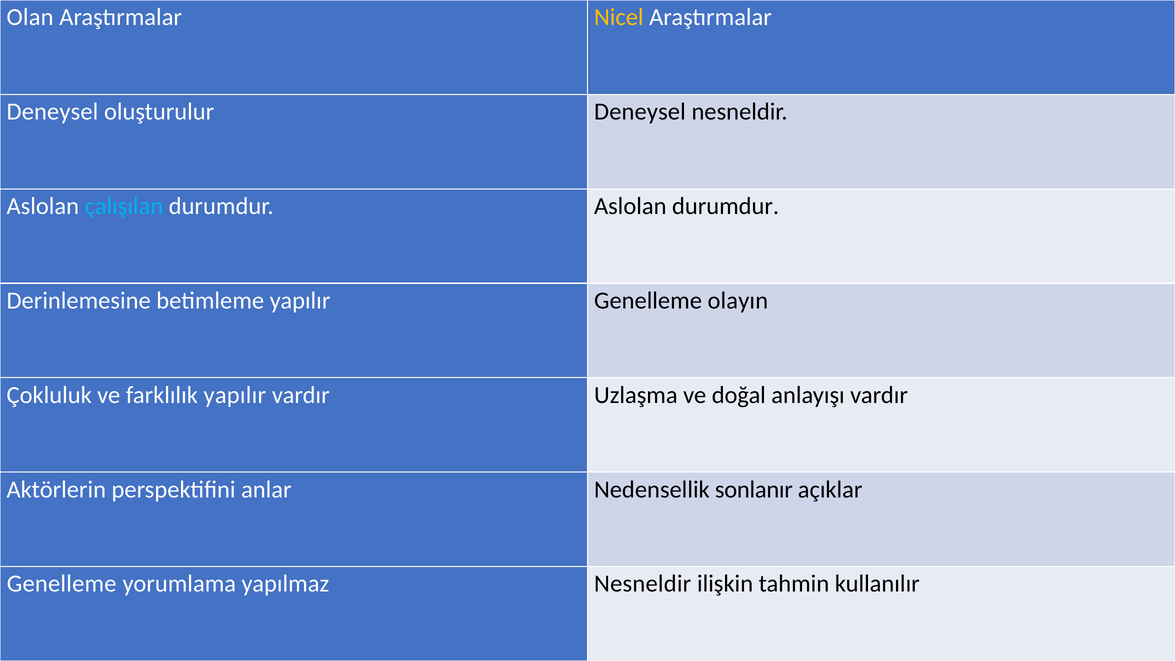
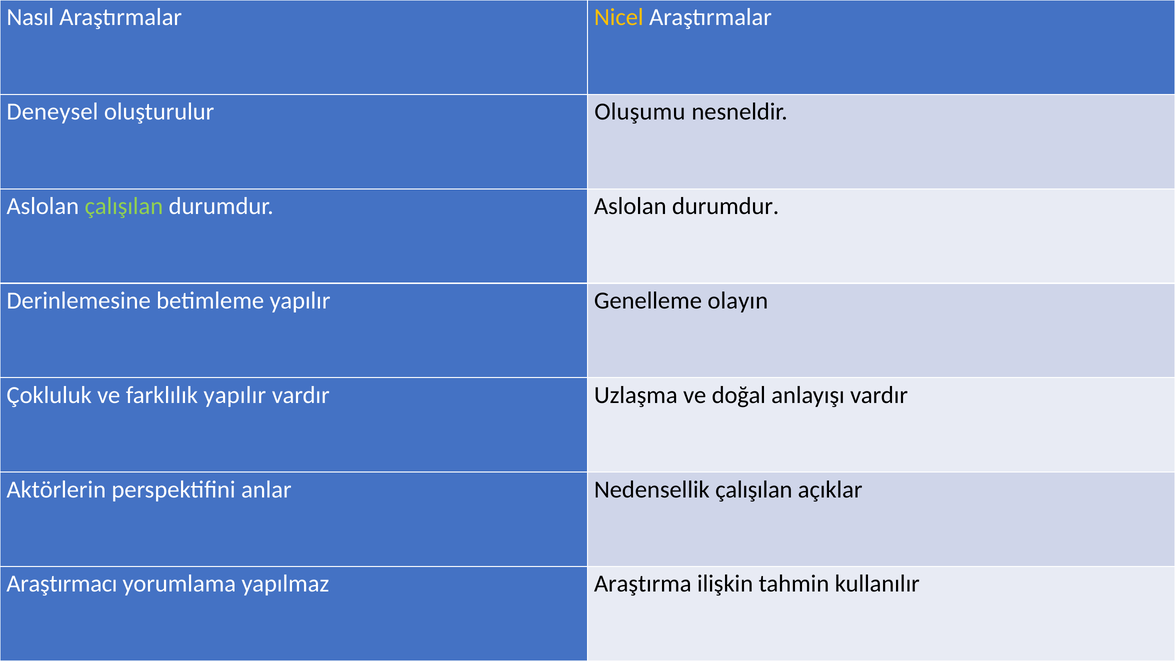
Olan: Olan -> Nasıl (30, 17)
oluşturulur Deneysel: Deneysel -> Oluşumu (640, 112)
çalışılan colour: light blue -> light green (124, 206)
Nedensellik sonlanır: sonlanır -> çalışılan (754, 489)
Genelleme: Genelleme -> Araştırmacı (62, 584)
yapılmaz Nesneldir: Nesneldir -> Araştırma (643, 584)
